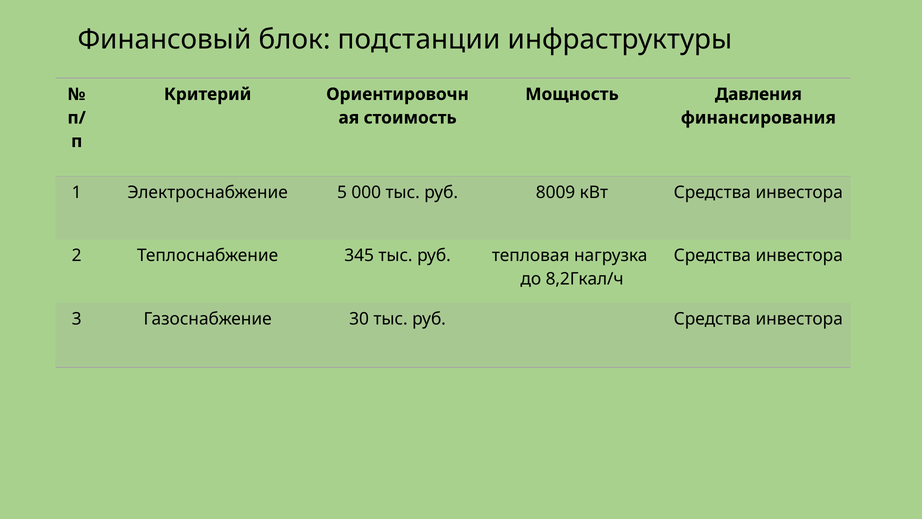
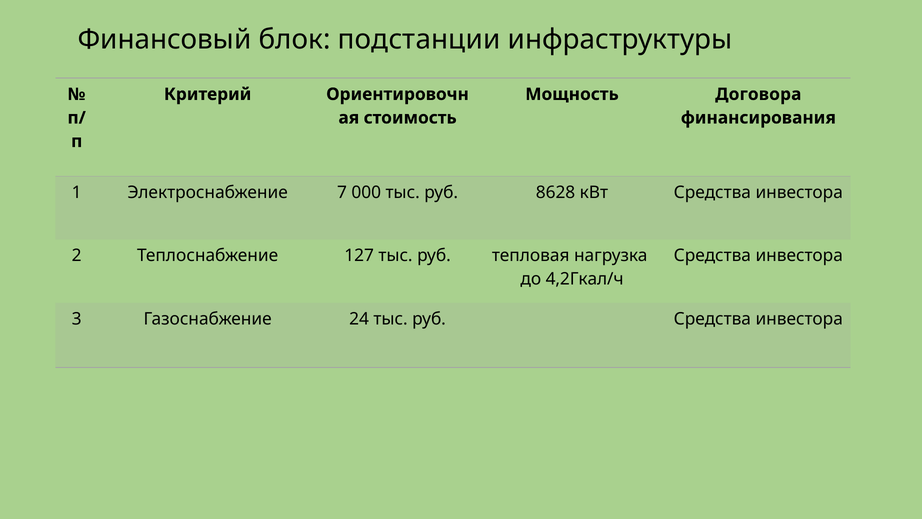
Давления: Давления -> Договора (758, 94)
5: 5 -> 7 (342, 192)
8009: 8009 -> 8628 (556, 192)
345: 345 -> 127 (359, 256)
8,2Гкал/ч: 8,2Гкал/ч -> 4,2Гкал/ч (585, 279)
30: 30 -> 24 (359, 319)
